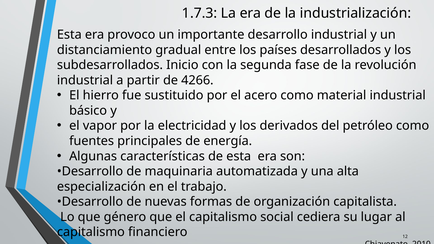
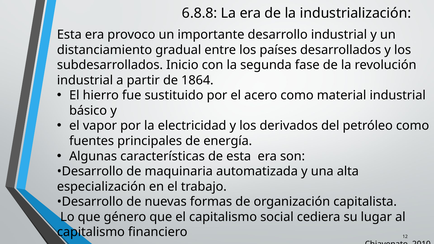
1.7.3: 1.7.3 -> 6.8.8 (200, 13)
4266: 4266 -> 1864 (197, 80)
